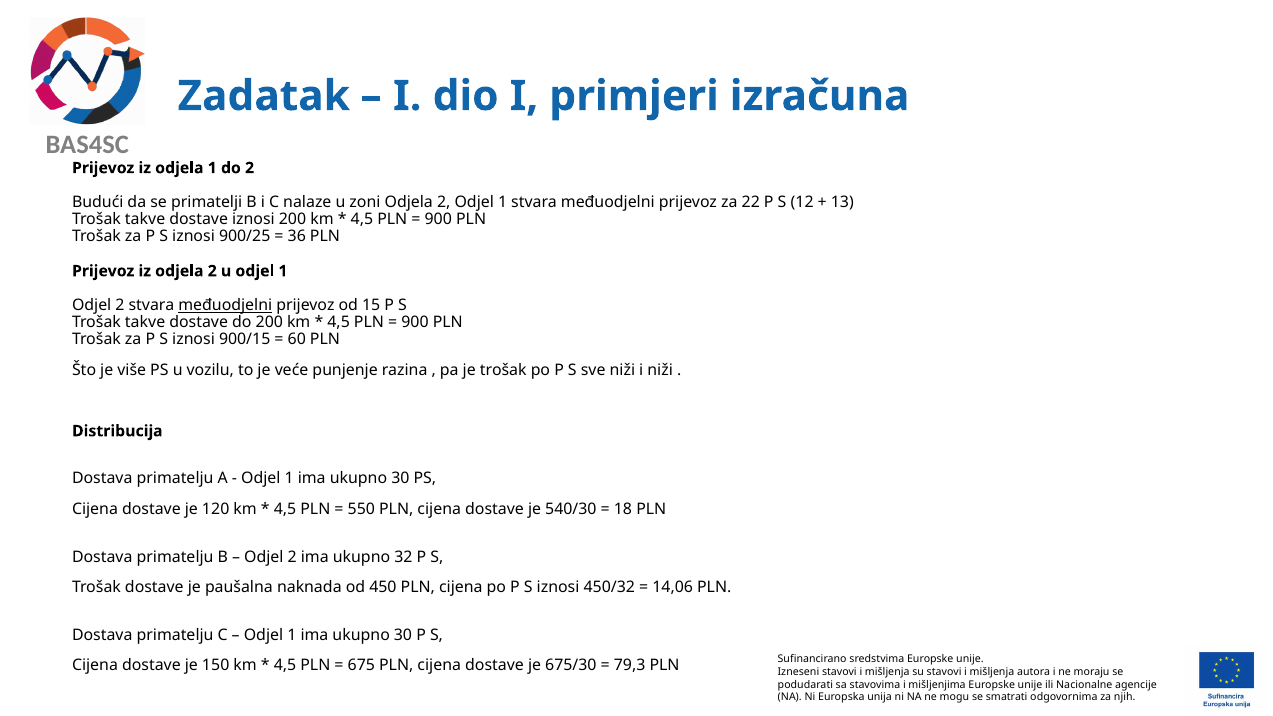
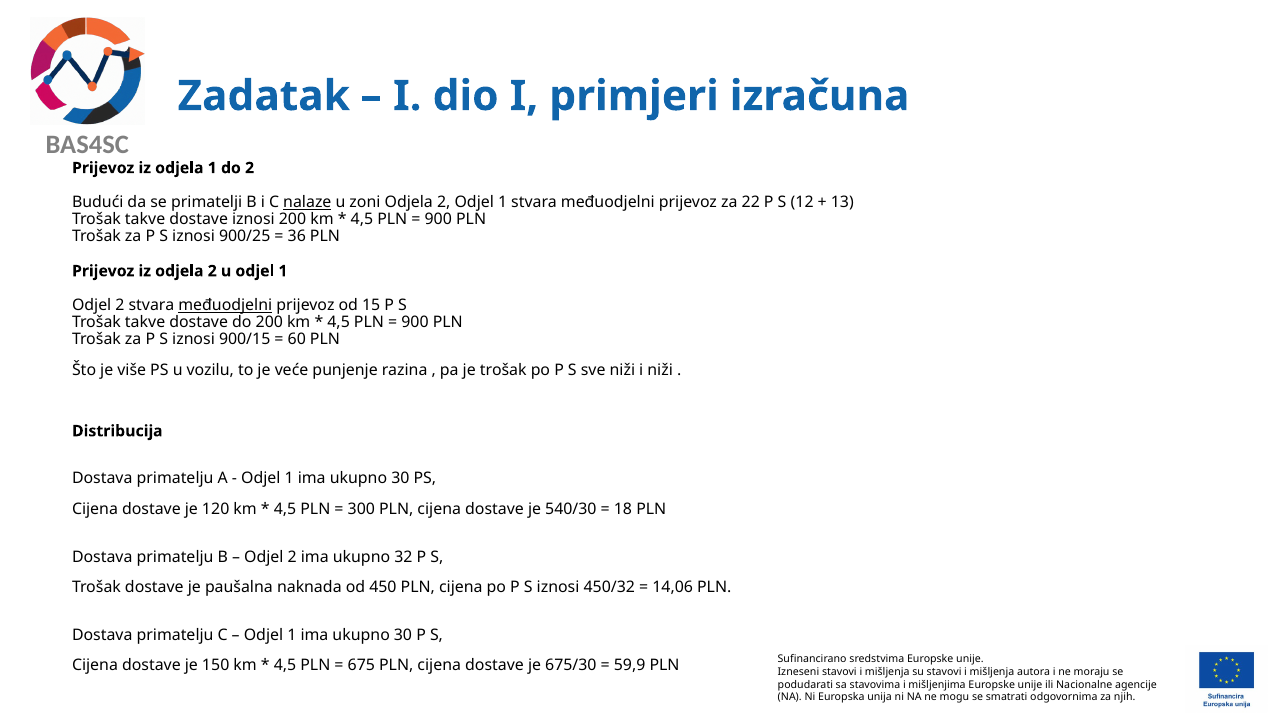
nalaze underline: none -> present (307, 202)
550: 550 -> 300 (361, 509)
79,3: 79,3 -> 59,9 (630, 665)
